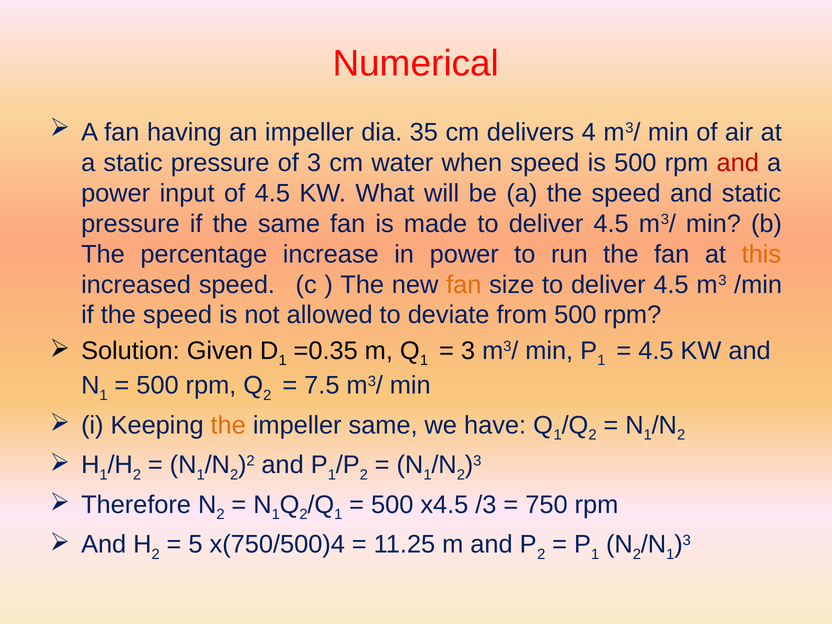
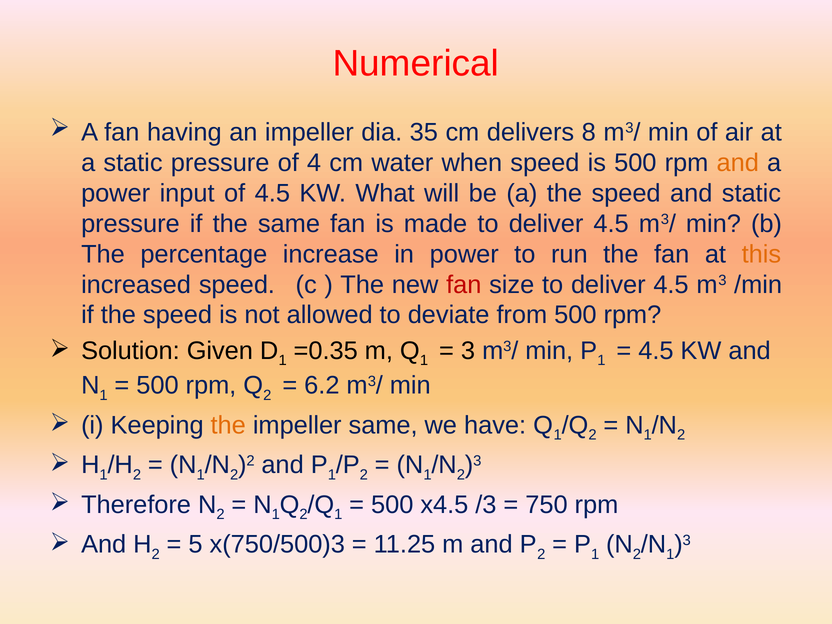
4: 4 -> 8 (589, 132)
of 3: 3 -> 4 (314, 163)
and colour: red -> orange (738, 163)
fan colour: orange -> red (464, 285)
7.5: 7.5 -> 6.2 (322, 385)
x(750/500)4: x(750/500)4 -> x(750/500)3 (277, 544)
